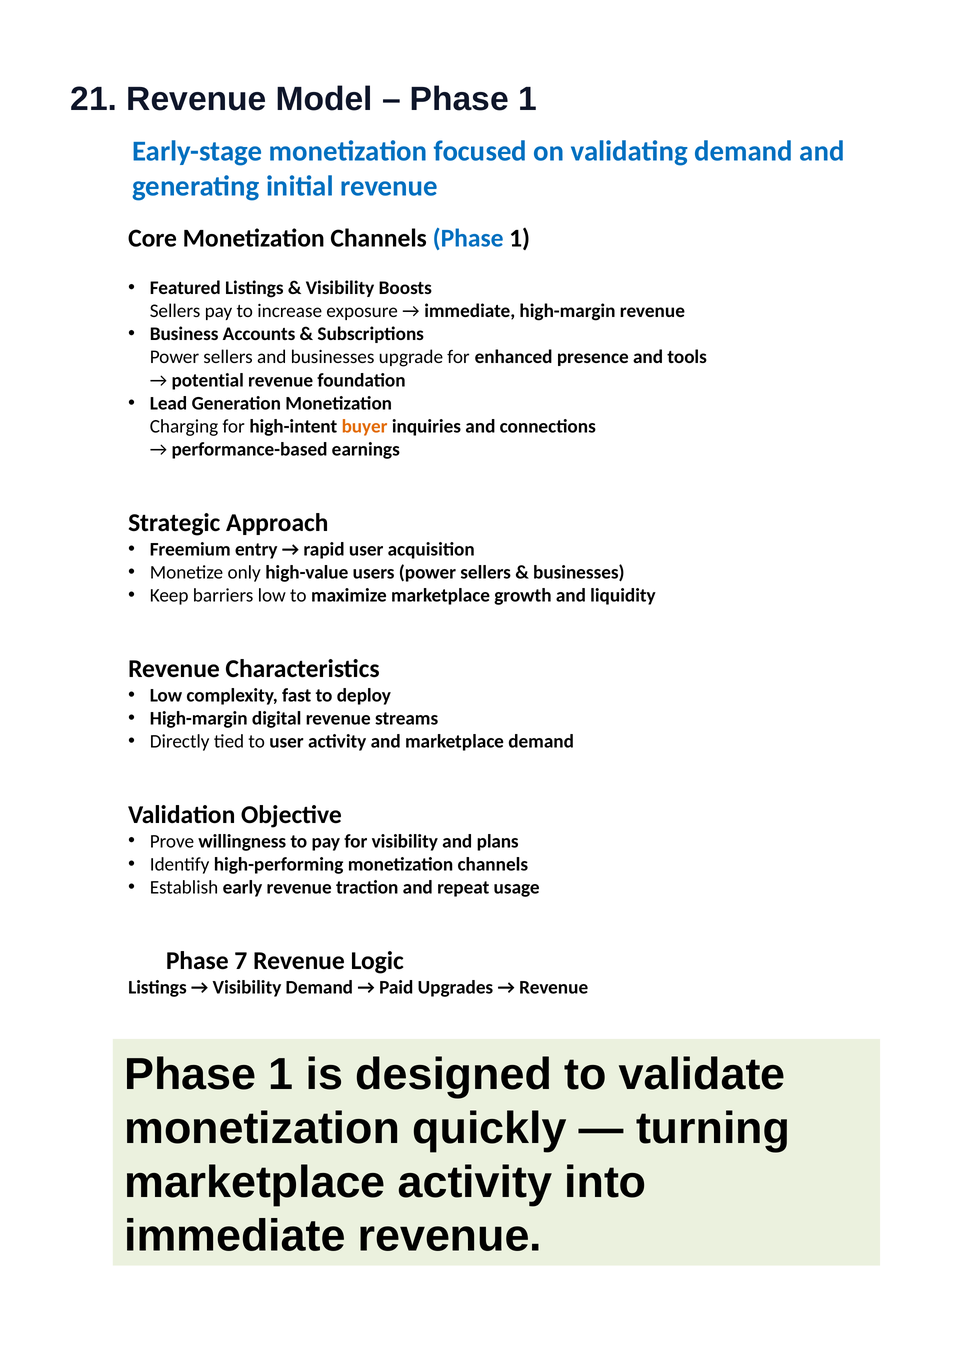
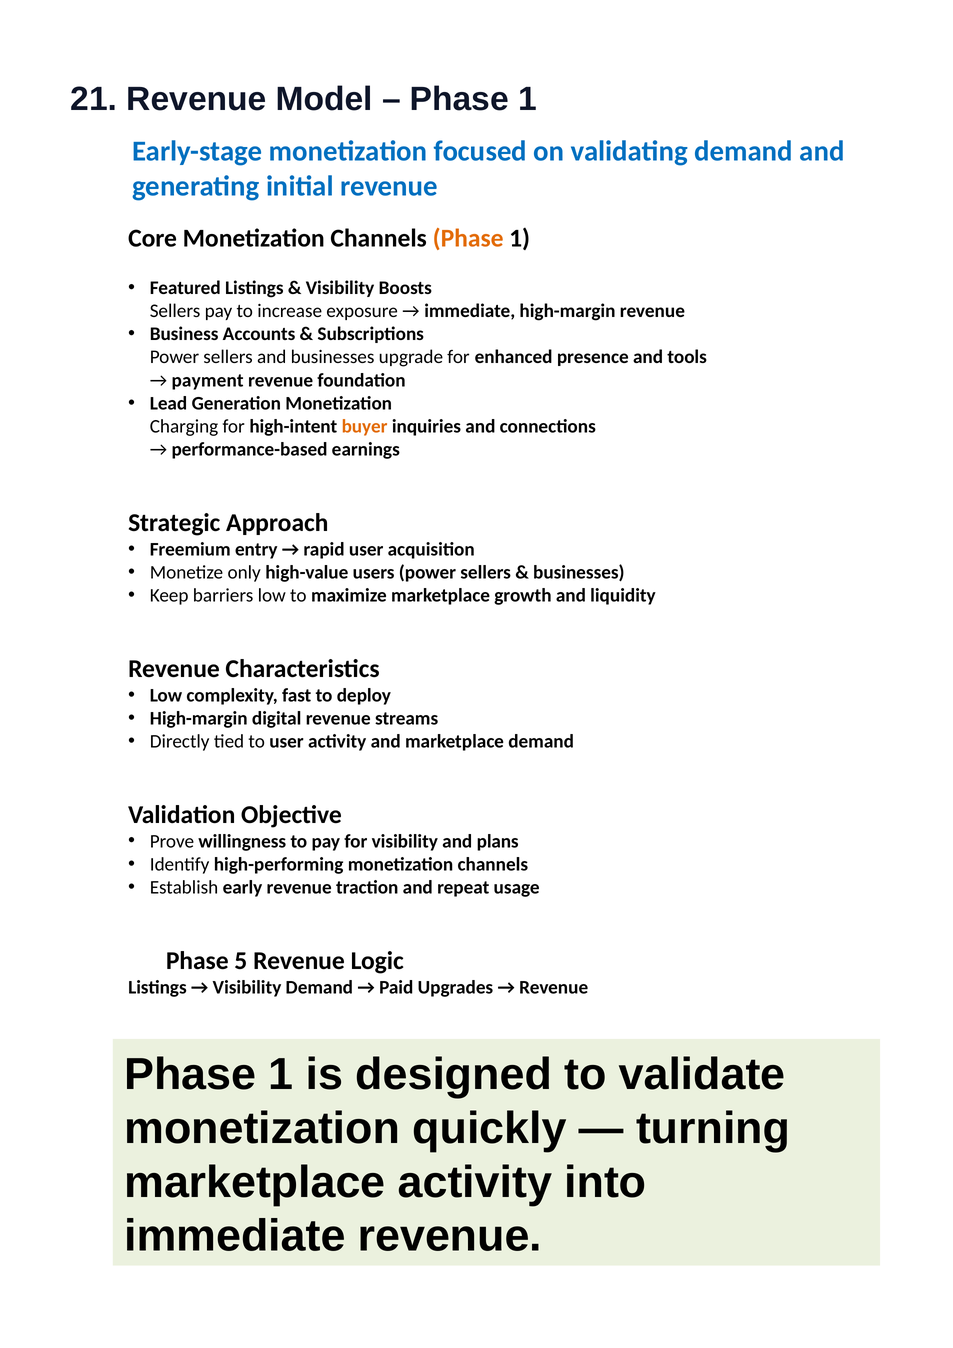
Phase colour: blue -> orange (468, 239)
potential: potential -> payment (208, 380)
7: 7 -> 5 (241, 961)
